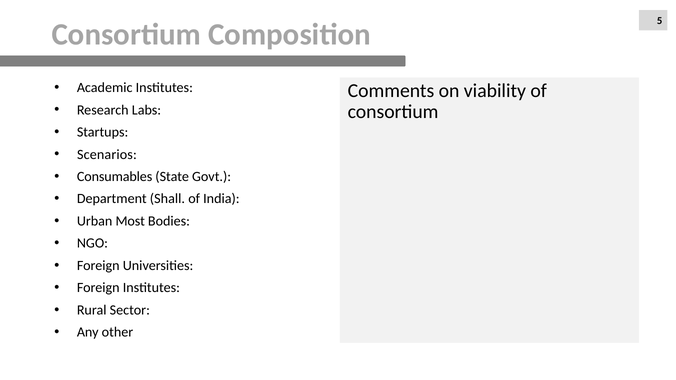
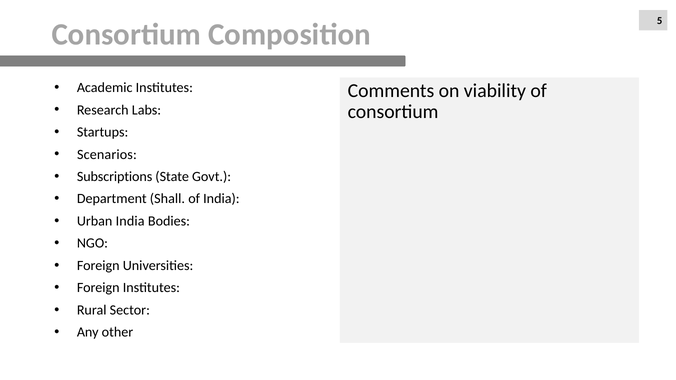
Consumables: Consumables -> Subscriptions (115, 177)
Urban Most: Most -> India (130, 221)
